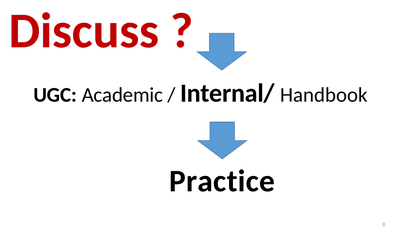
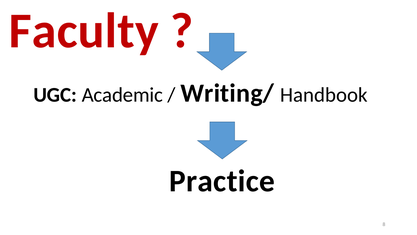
Discuss: Discuss -> Faculty (84, 31)
Internal/: Internal/ -> Writing/ (227, 93)
